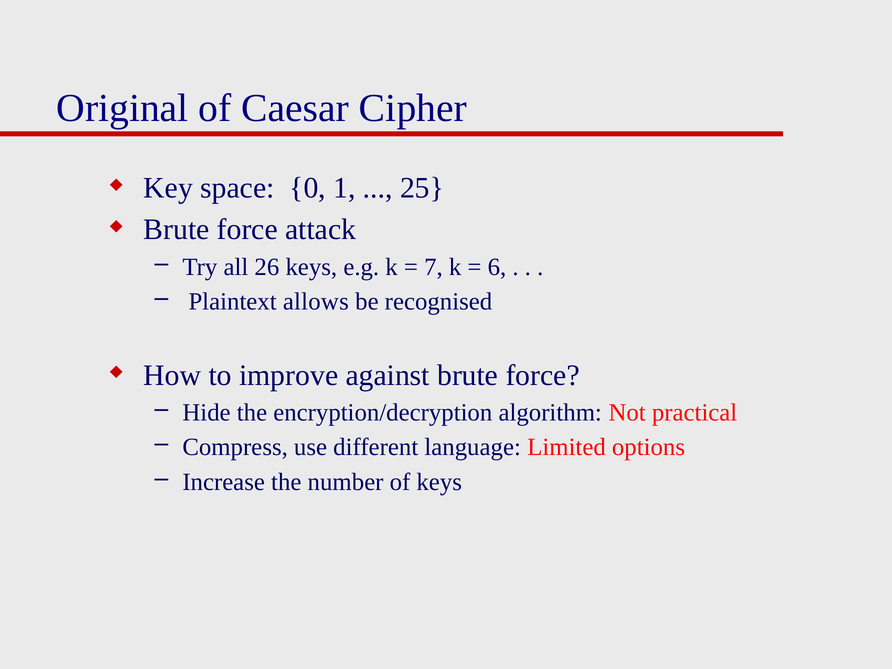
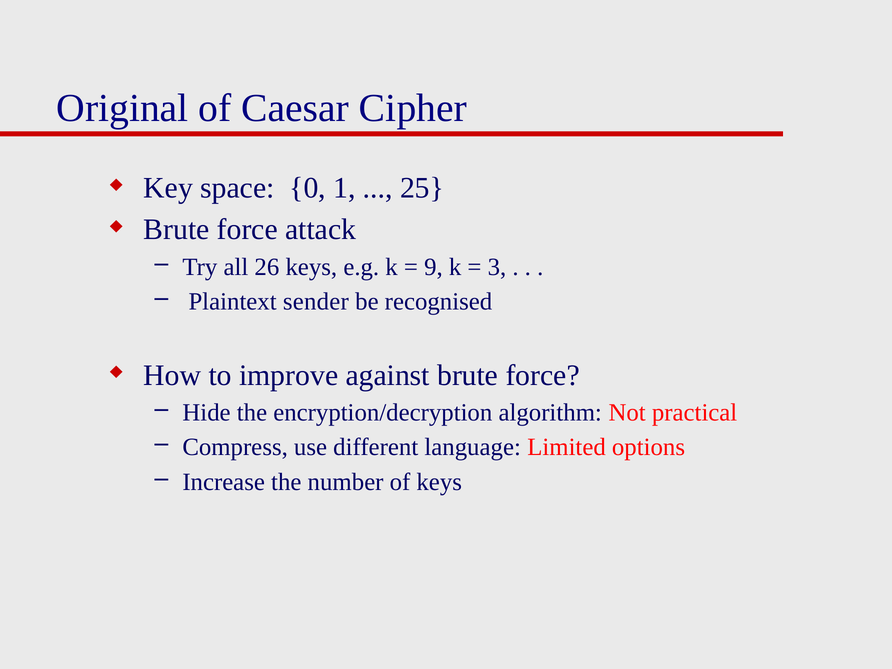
7: 7 -> 9 (433, 267)
6: 6 -> 3 (497, 267)
allows: allows -> sender (316, 302)
